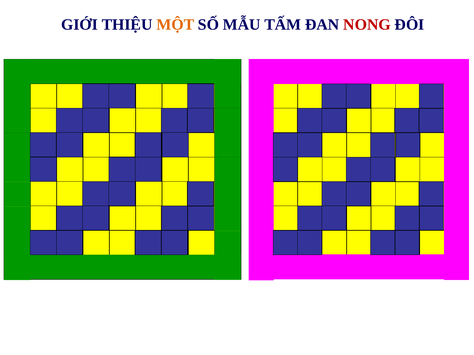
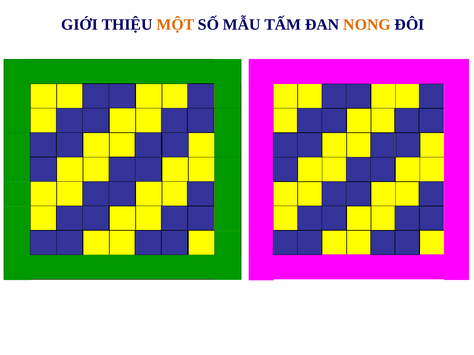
NONG colour: red -> orange (367, 25)
